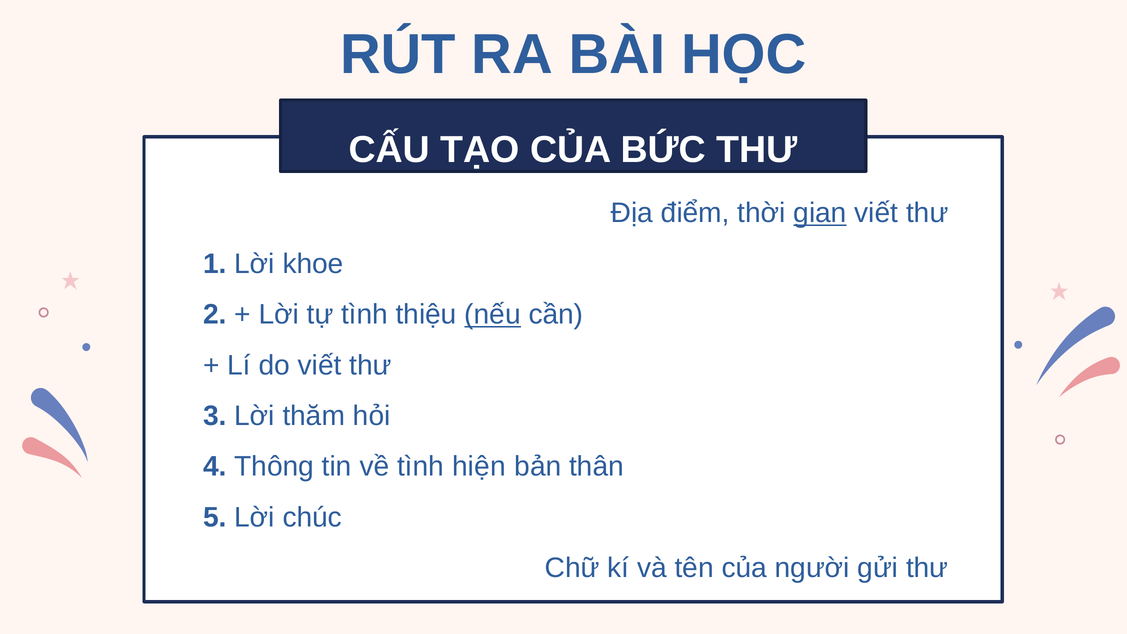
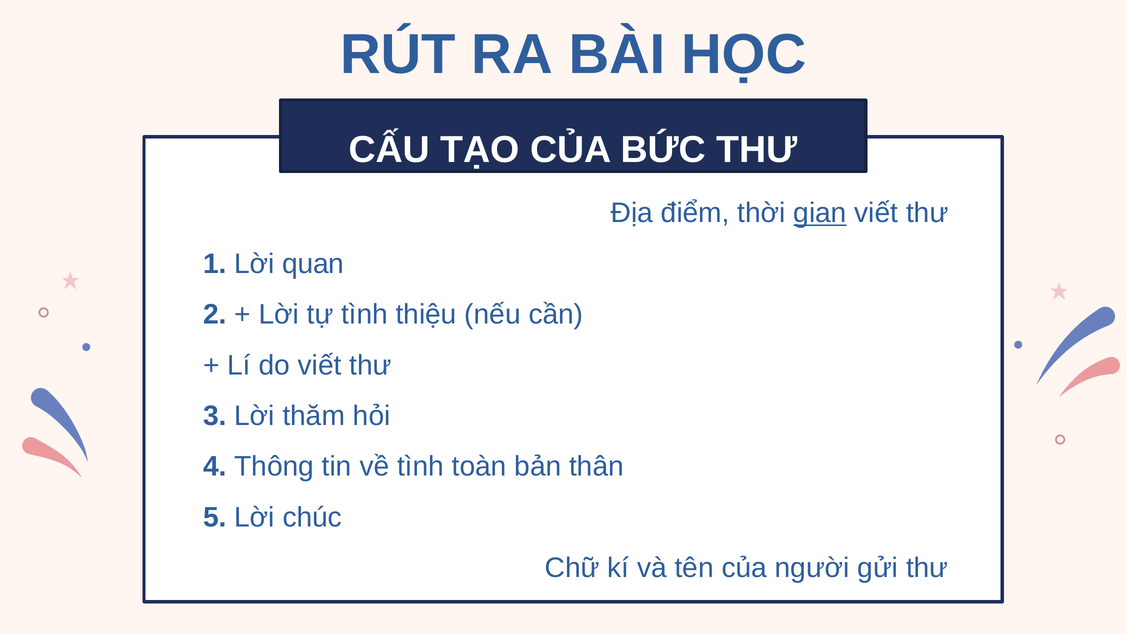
khoe: khoe -> quan (313, 264)
nếu underline: present -> none (493, 315)
hiện: hiện -> toàn (479, 467)
